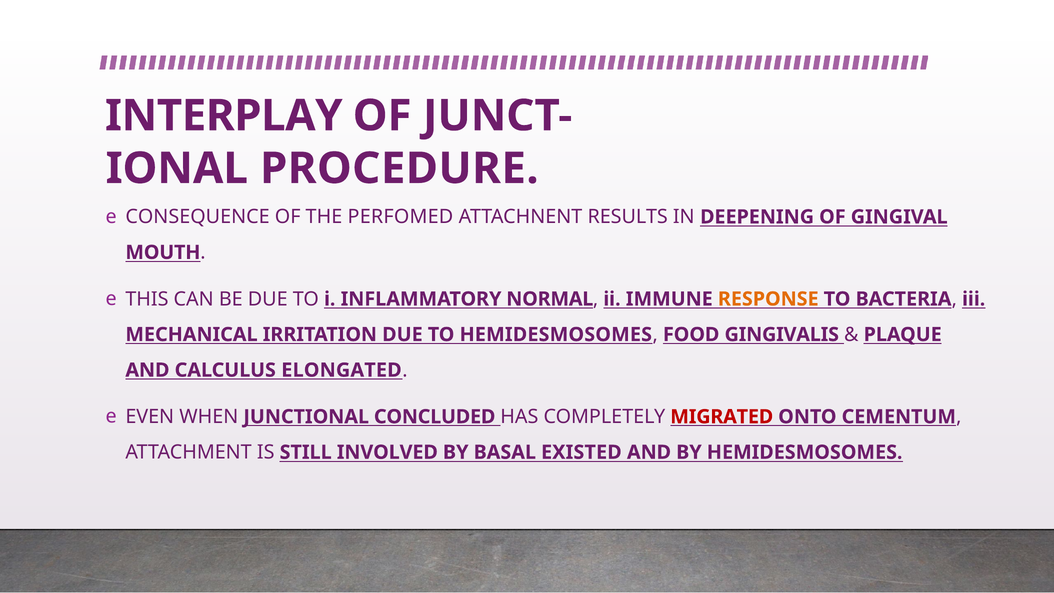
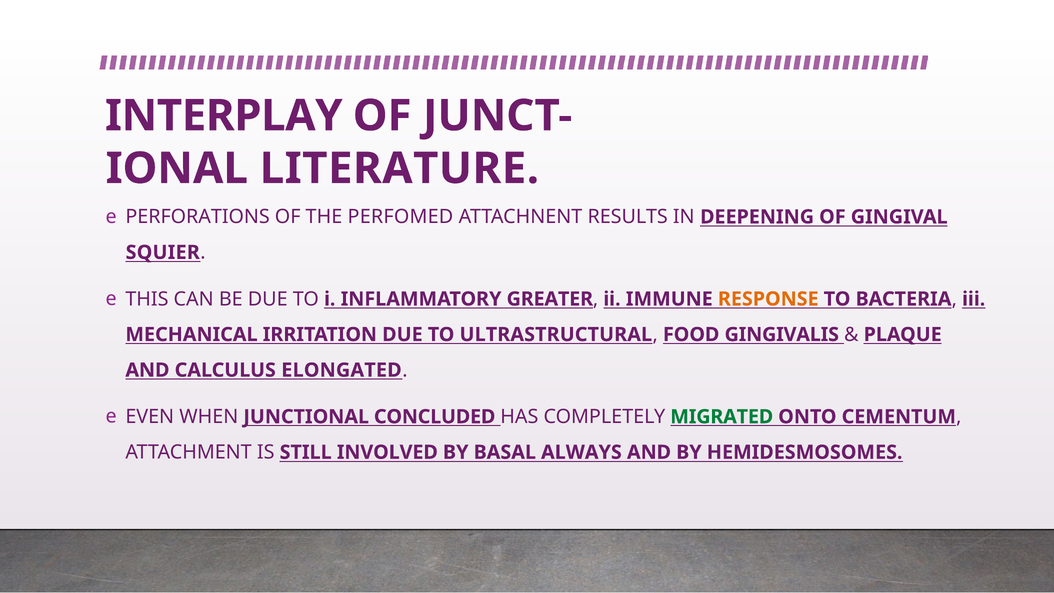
PROCEDURE: PROCEDURE -> LITERATURE (399, 168)
CONSEQUENCE: CONSEQUENCE -> PERFORATIONS (198, 217)
MOUTH: MOUTH -> SQUIER (163, 252)
NORMAL: NORMAL -> GREATER (550, 299)
TO HEMIDESMOSOMES: HEMIDESMOSOMES -> ULTRASTRUCTURAL (556, 335)
MIGRATED colour: red -> green (722, 417)
EXISTED: EXISTED -> ALWAYS (581, 452)
